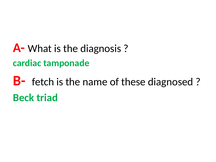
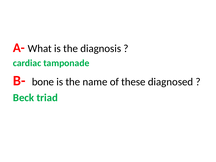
fetch: fetch -> bone (43, 82)
